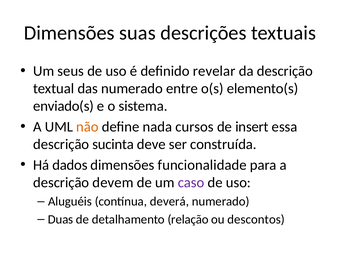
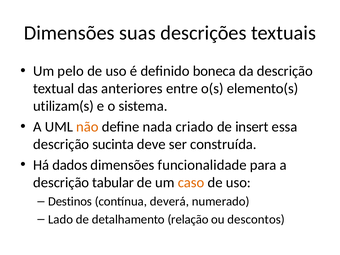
seus: seus -> pelo (71, 71)
revelar: revelar -> boneca (214, 71)
das numerado: numerado -> anteriores (132, 89)
enviado(s: enviado(s -> utilizam(s (63, 106)
cursos: cursos -> criado (194, 127)
devem: devem -> tabular (113, 183)
caso colour: purple -> orange (191, 183)
Aluguéis: Aluguéis -> Destinos (70, 201)
Duas: Duas -> Lado (61, 219)
